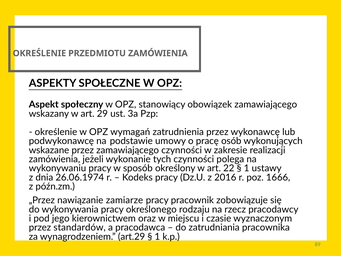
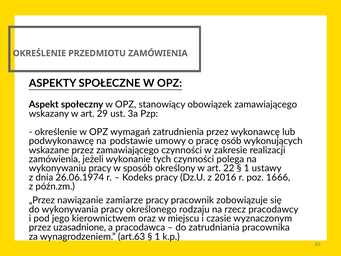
standardów: standardów -> uzasadnione (80, 227)
art.29: art.29 -> art.63 (132, 236)
